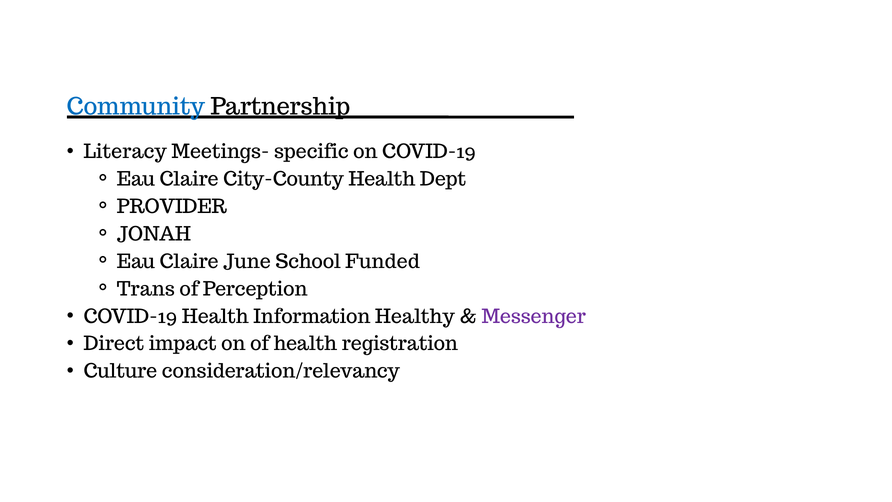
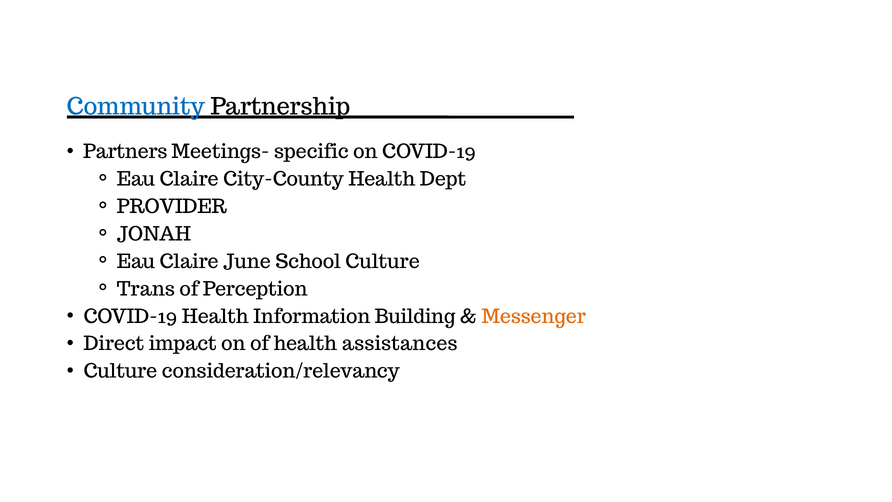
Literacy: Literacy -> Partners (125, 152)
School Funded: Funded -> Culture (383, 261)
Healthy: Healthy -> Building (415, 316)
Messenger colour: purple -> orange (534, 316)
registration: registration -> assistances (400, 344)
